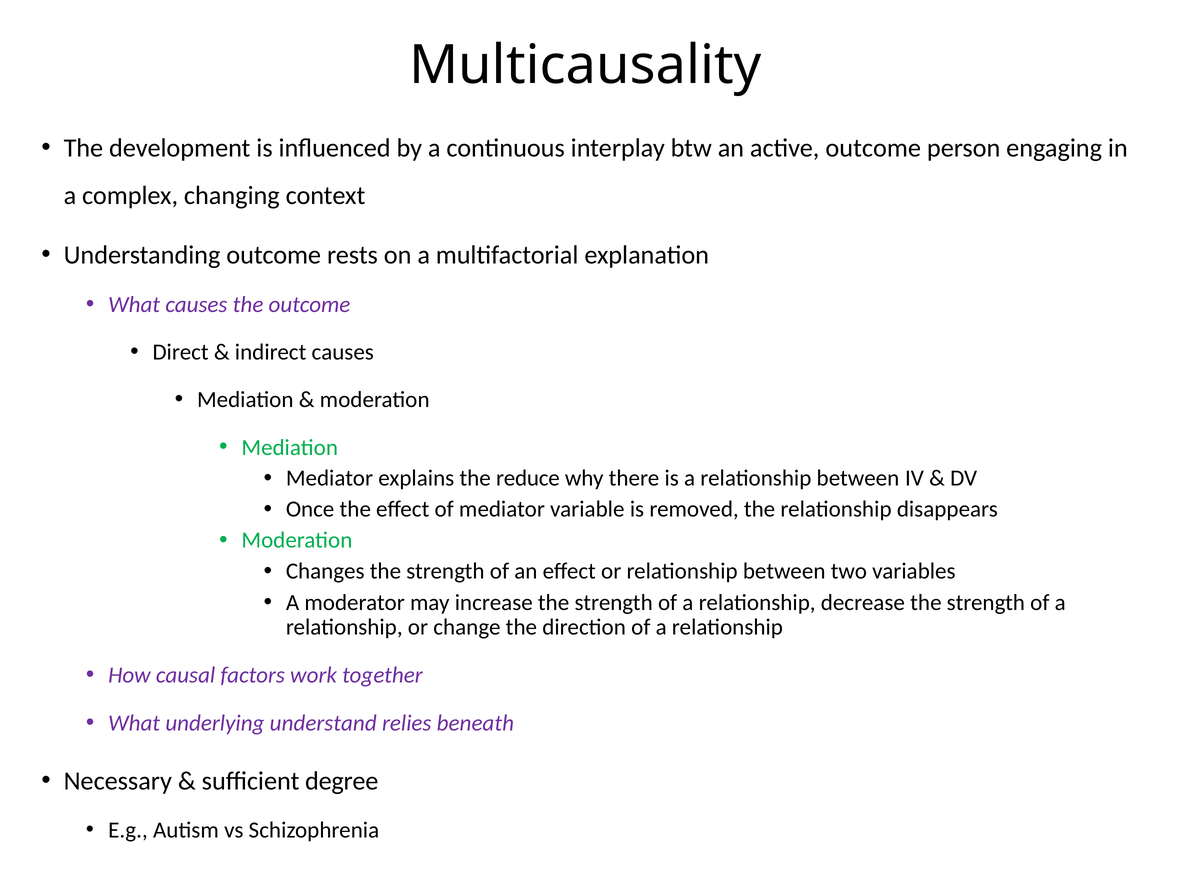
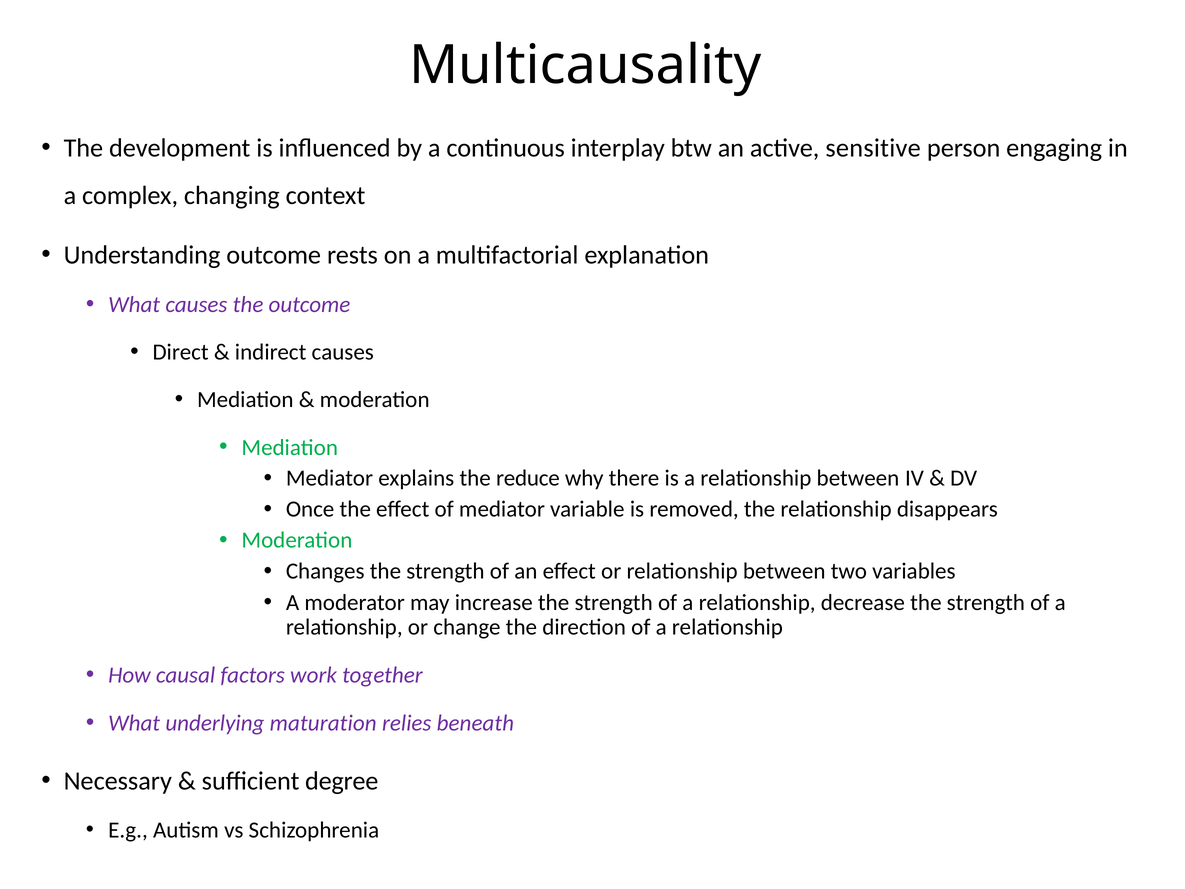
active outcome: outcome -> sensitive (873, 148)
understand: understand -> maturation (323, 723)
